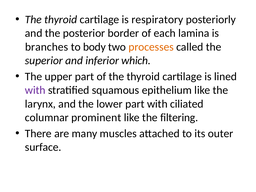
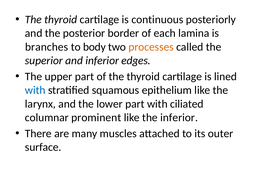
respiratory: respiratory -> continuous (157, 20)
which: which -> edges (136, 61)
with colour: purple -> blue (35, 90)
the filtering: filtering -> inferior (179, 118)
